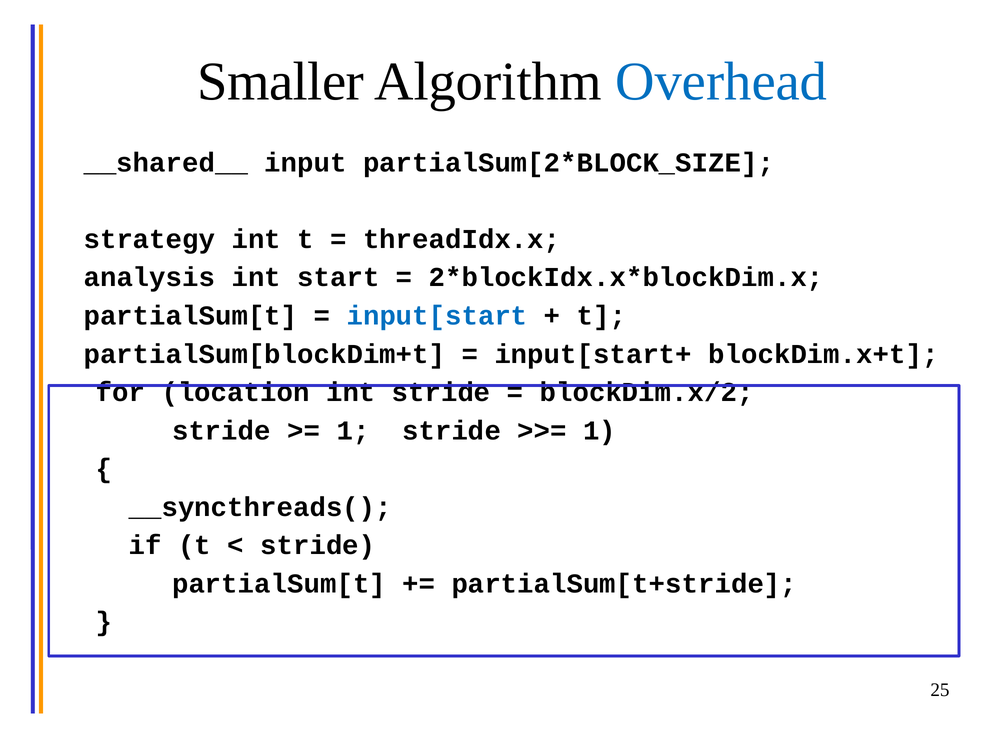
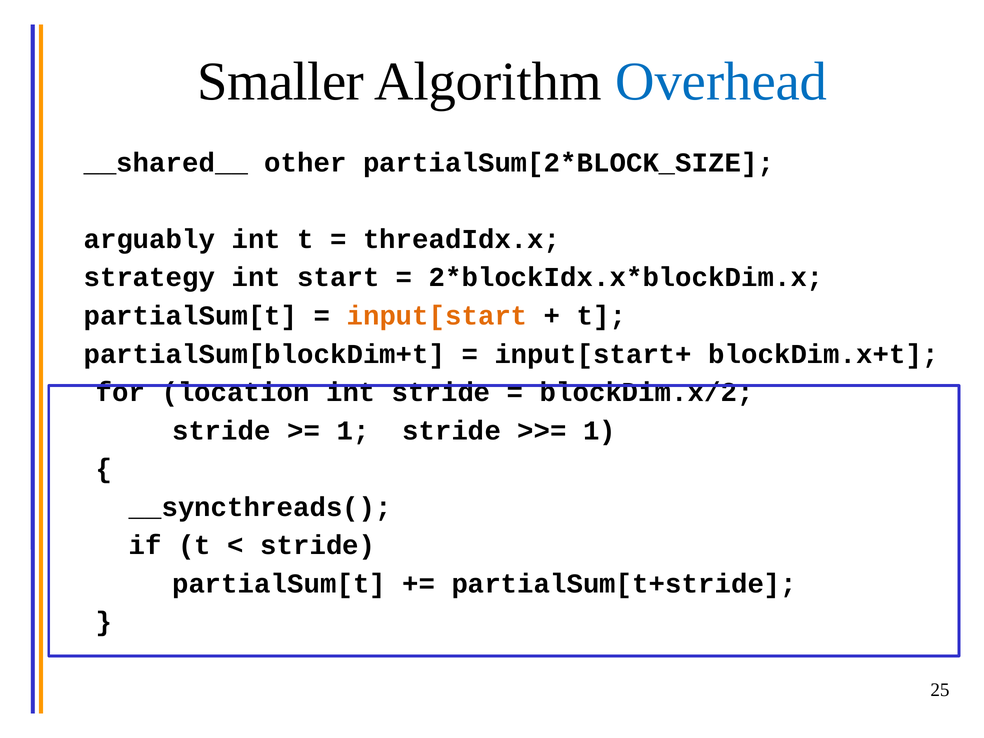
input: input -> other (306, 163)
strategy: strategy -> arguably (149, 239)
analysis: analysis -> strategy (149, 277)
input[start colour: blue -> orange (437, 316)
